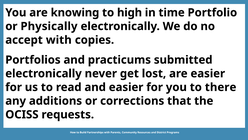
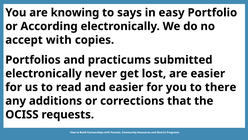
high: high -> says (129, 13)
time: time -> easy (172, 13)
Physically: Physically -> According (49, 26)
